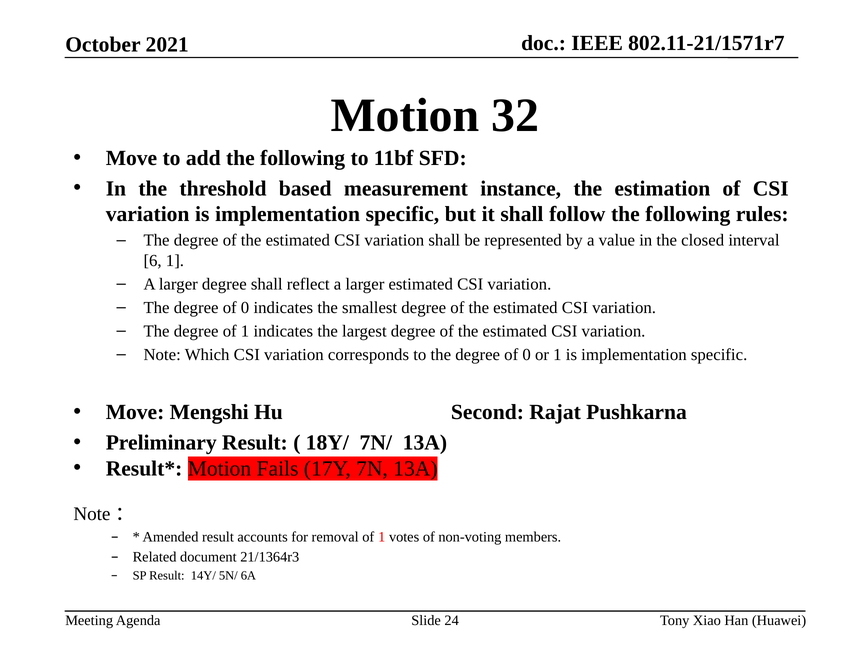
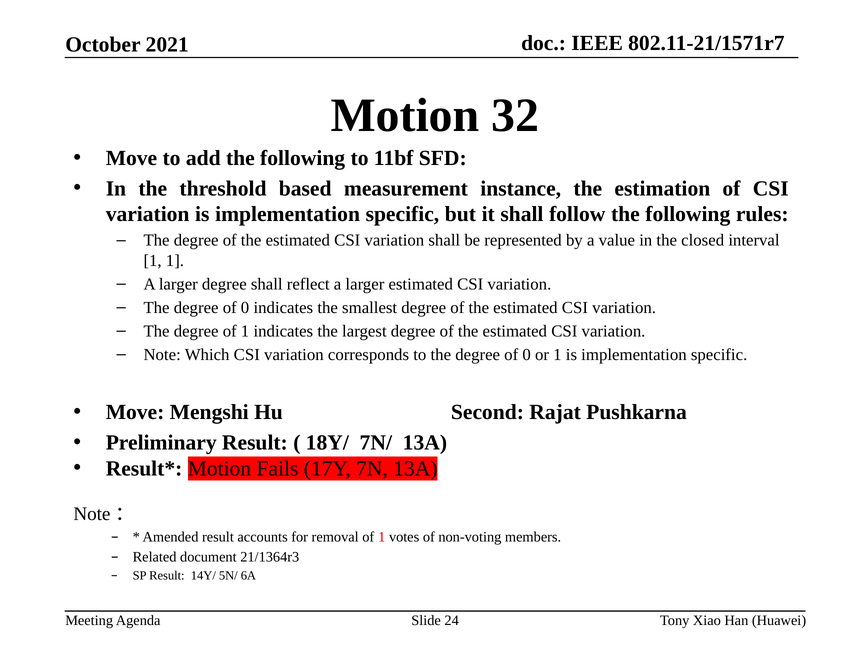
6: 6 -> 1 (153, 261)
